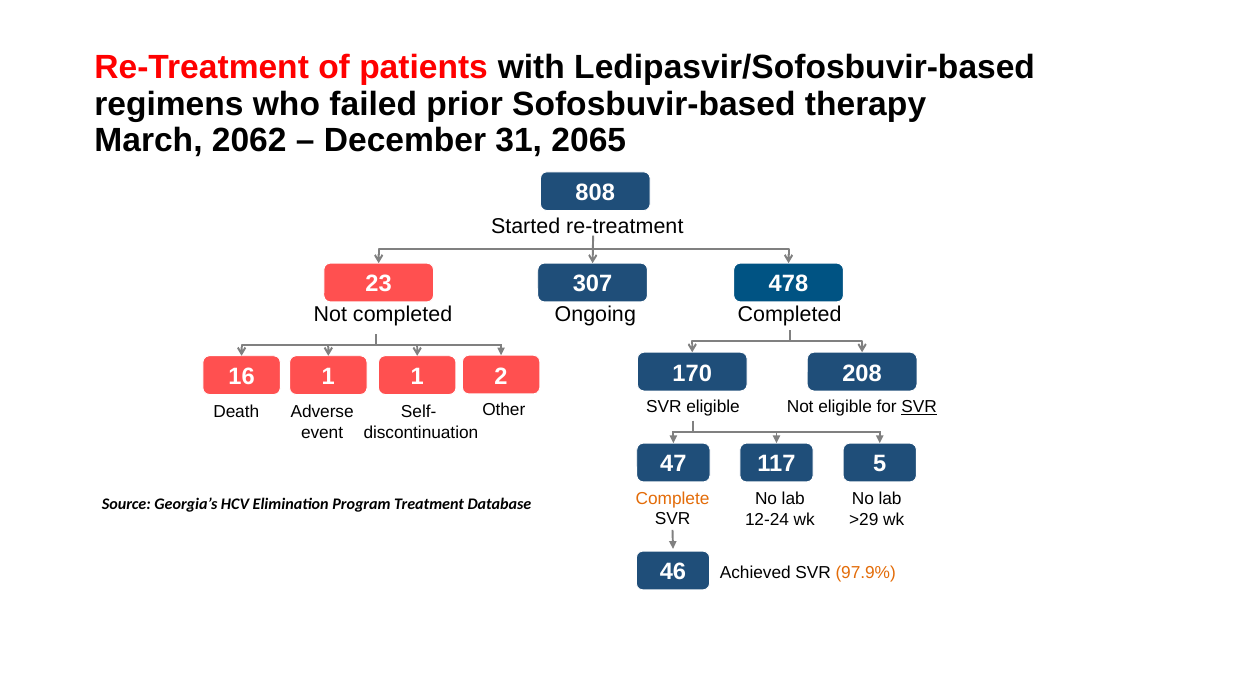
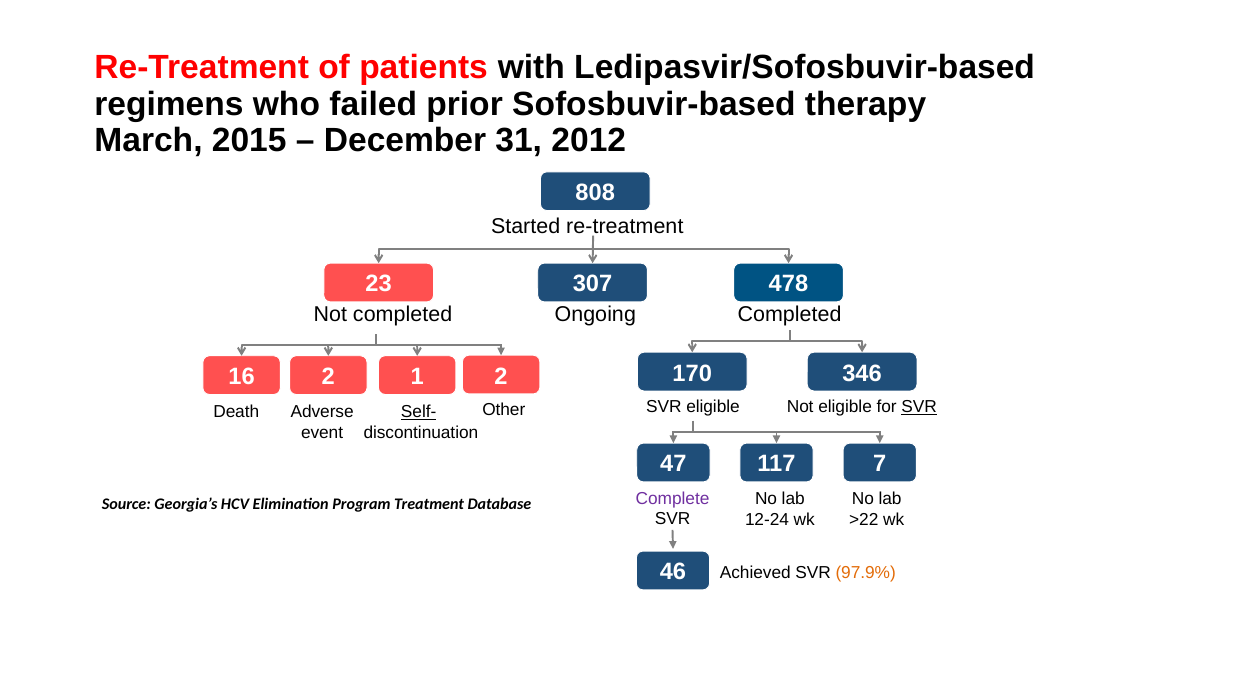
2062: 2062 -> 2015 (249, 141)
2065: 2065 -> 2012 (589, 141)
208: 208 -> 346 (862, 373)
16 1: 1 -> 2 (328, 377)
Self- underline: none -> present (419, 412)
5: 5 -> 7 (880, 464)
Complete colour: orange -> purple (673, 499)
>29: >29 -> >22 (864, 520)
